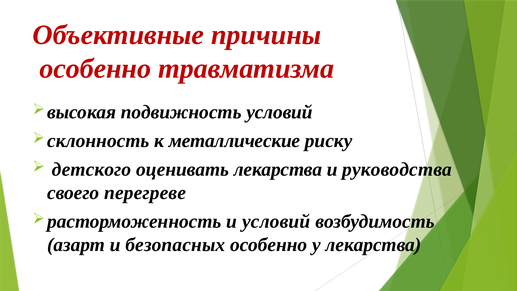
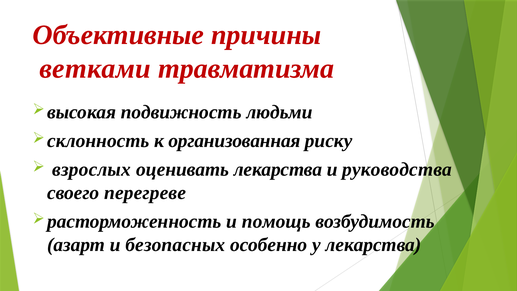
особенно: особенно -> ветками (95, 69)
подвижность условий: условий -> людьми (280, 112)
металлические: металлические -> организованная (234, 141)
детского: детского -> взрослых (92, 169)
и условий: условий -> помощь (276, 221)
